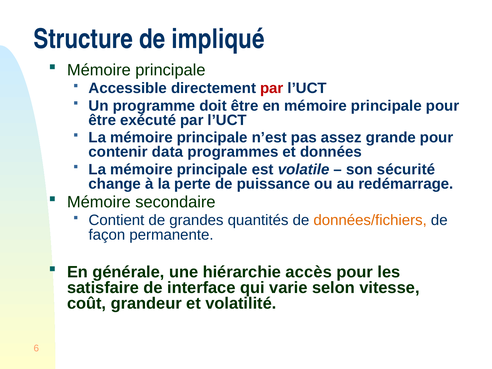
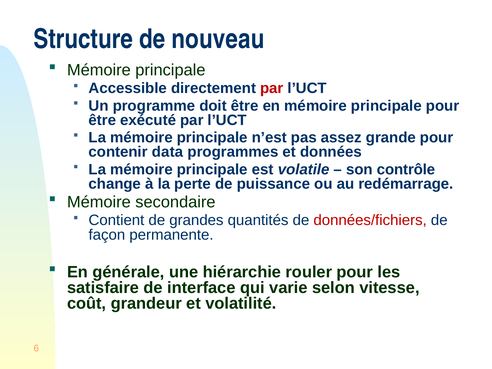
impliqué: impliqué -> nouveau (218, 39)
sécurité: sécurité -> contrôle (406, 169)
données/fichiers colour: orange -> red (370, 220)
accès: accès -> rouler (309, 272)
